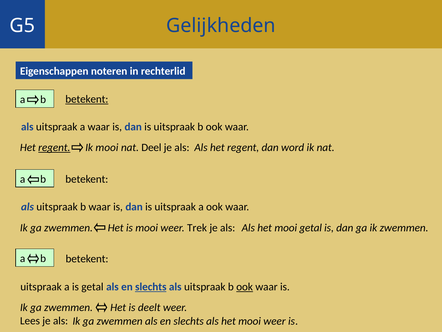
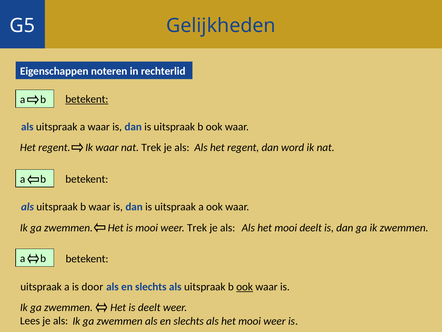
regent underline: present -> none (54, 147)
Ik mooi: mooi -> waar (107, 147)
nat Deel: Deel -> Trek (151, 147)
mooi getal: getal -> deelt (311, 227)
is getal: getal -> door (92, 286)
slechts underline: present -> none (151, 286)
